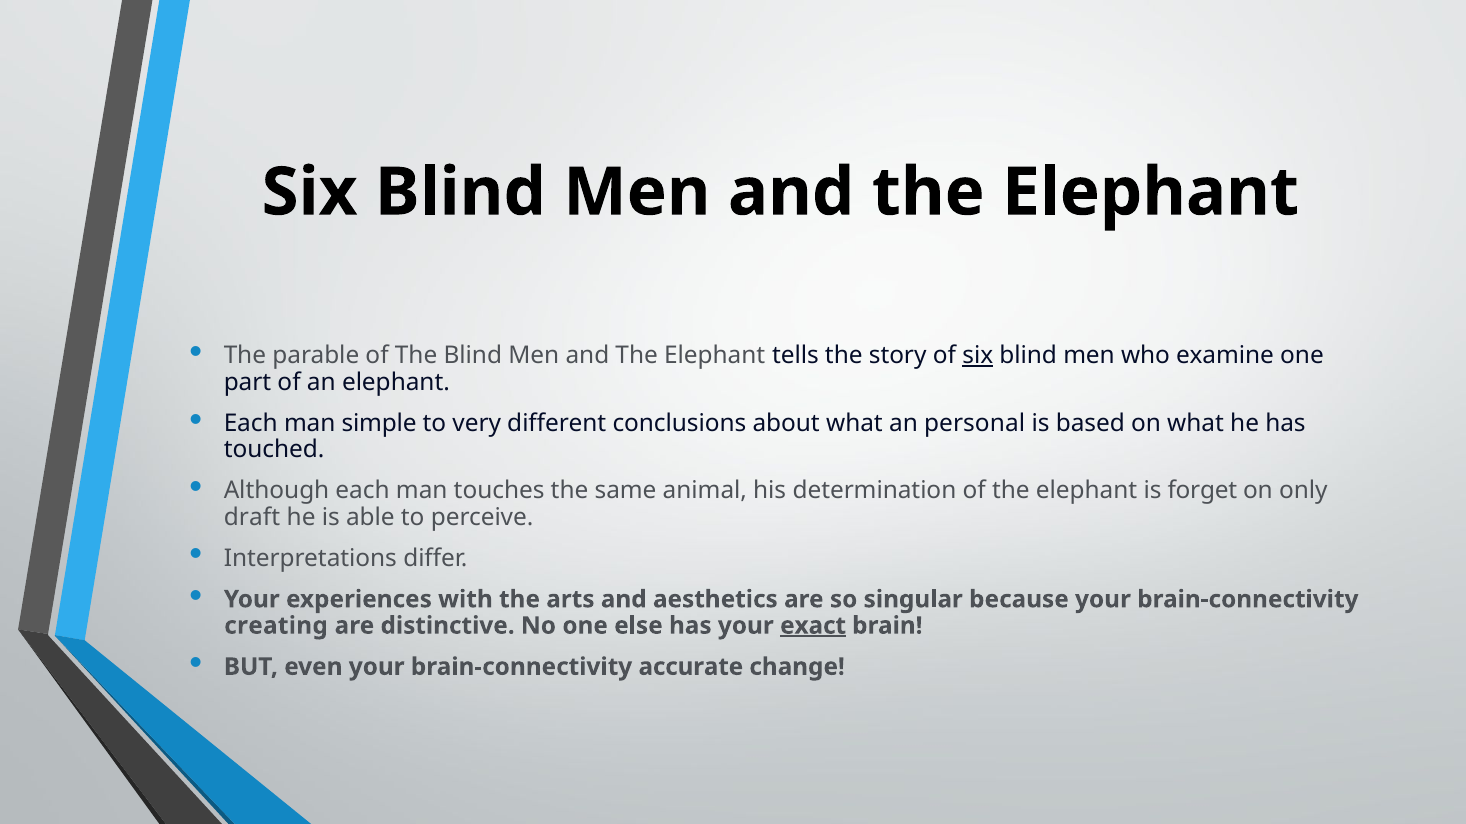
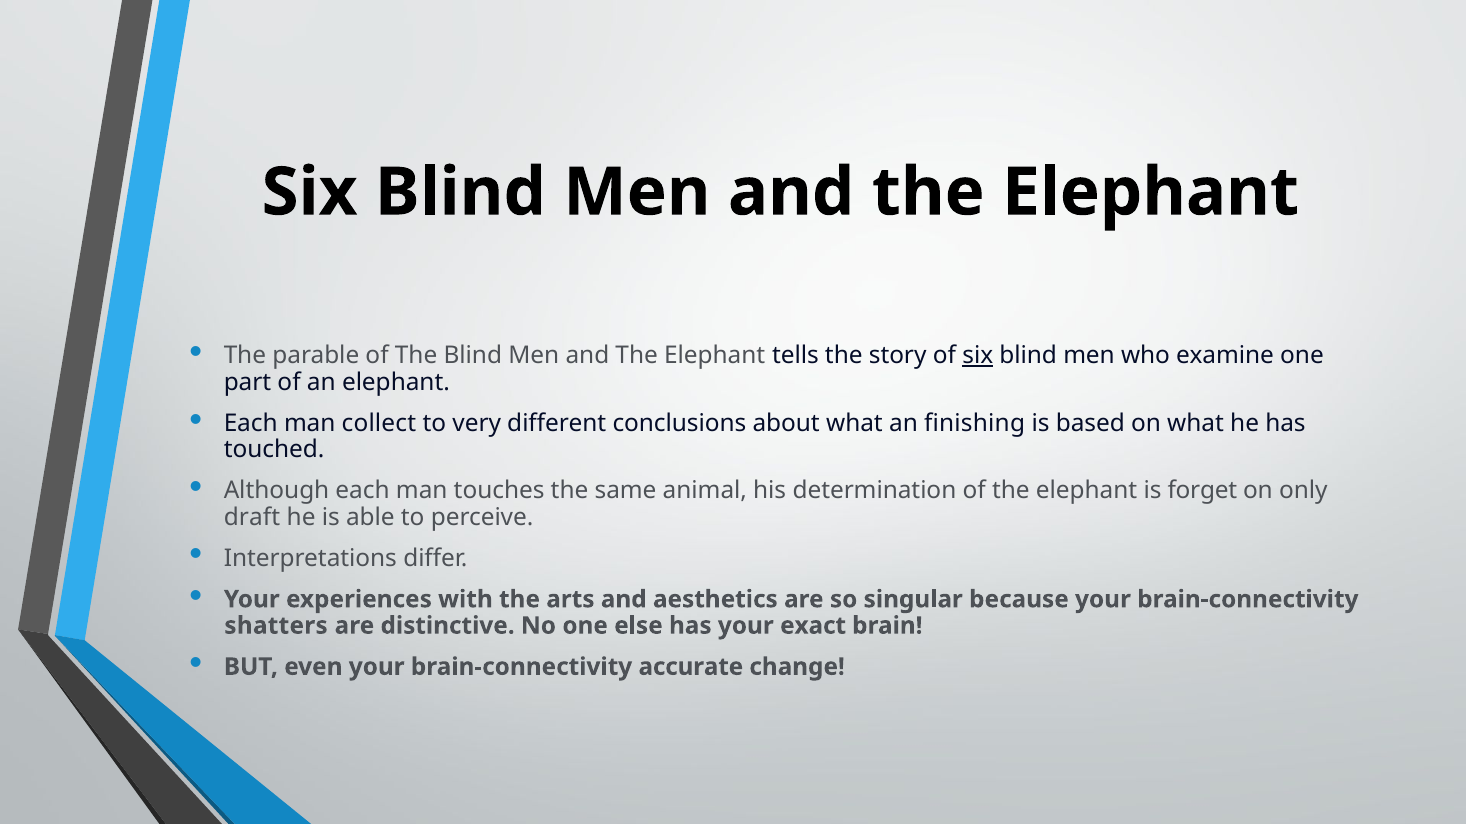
simple: simple -> collect (379, 424)
personal: personal -> finishing (975, 424)
creating: creating -> shatters (276, 626)
exact underline: present -> none (813, 626)
